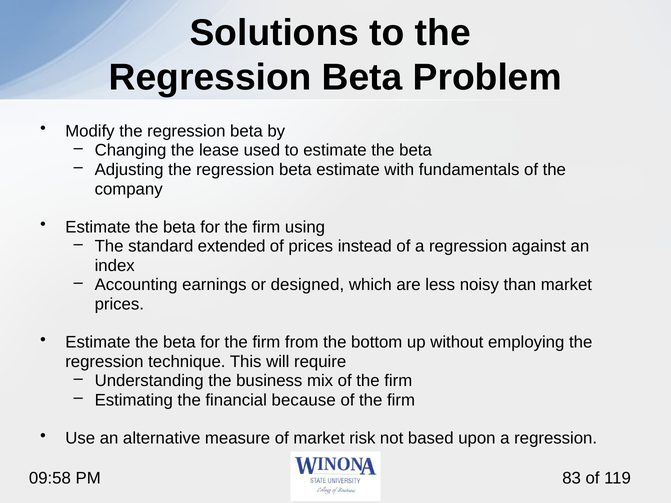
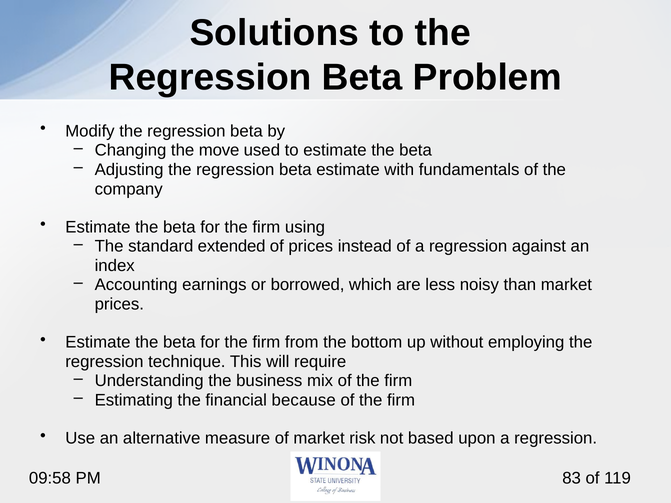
lease: lease -> move (219, 150)
designed: designed -> borrowed (308, 285)
